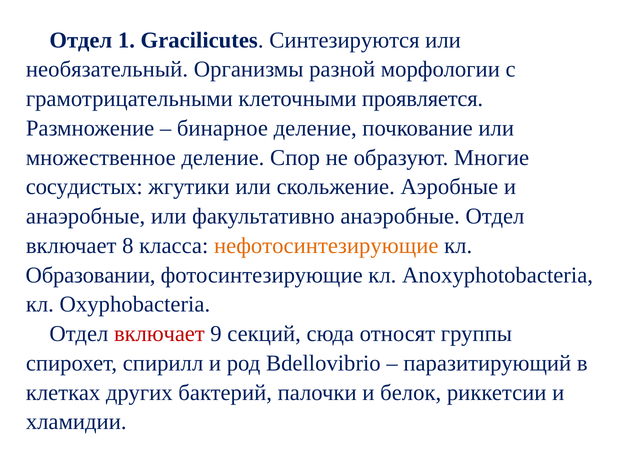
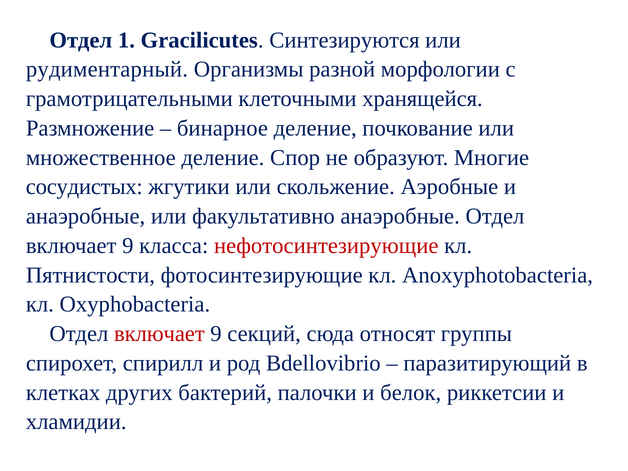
необязательный: необязательный -> рудиментарный (107, 70)
проявляется: проявляется -> хранящейся (422, 99)
8: 8 -> 9 (128, 246)
нефотосинтезирующие colour: orange -> red (326, 246)
Образовании: Образовании -> Пятнистости (90, 275)
